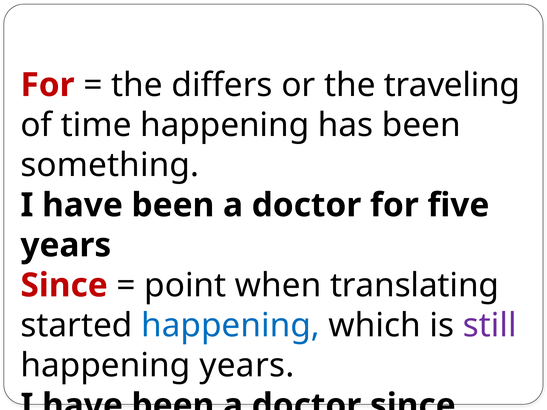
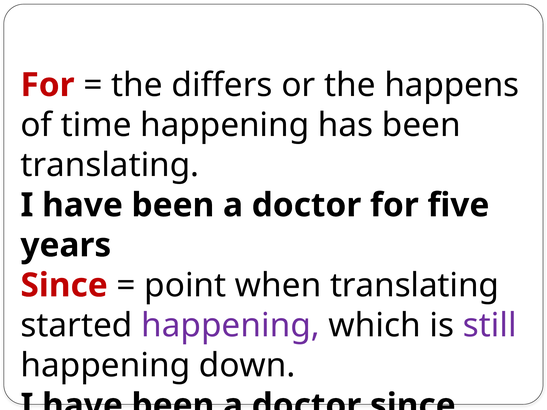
traveling: traveling -> happens (452, 85)
something: something -> translating (110, 165)
happening colour: blue -> purple (231, 326)
happening years: years -> down (247, 366)
